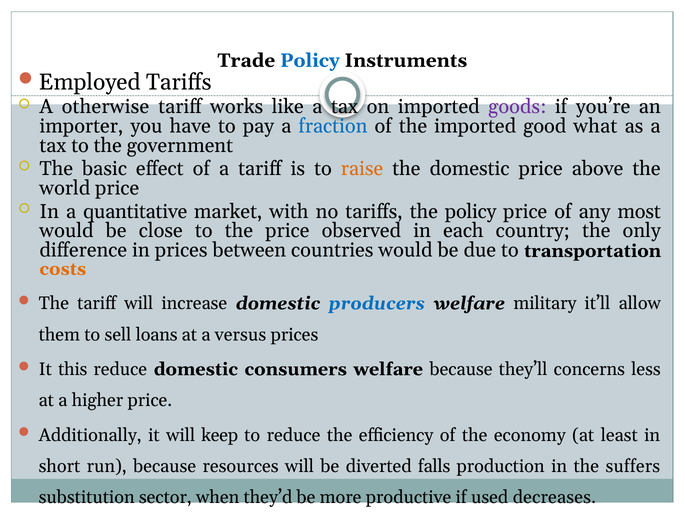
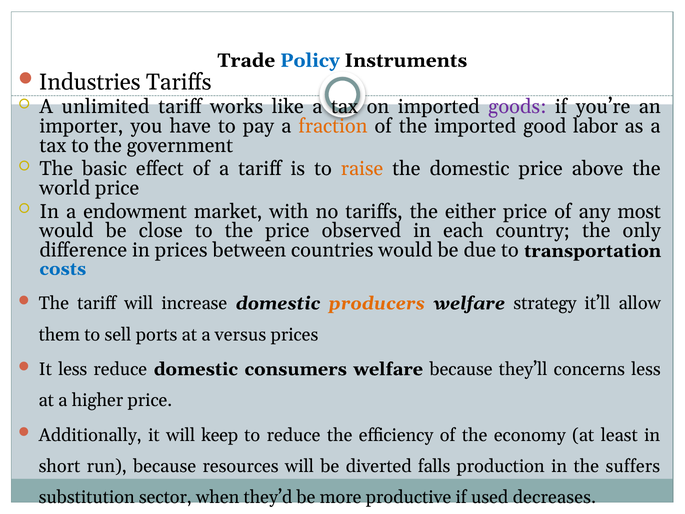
Employed: Employed -> Industries (90, 82)
otherwise: otherwise -> unlimited (105, 107)
fraction colour: blue -> orange (333, 126)
what: what -> labor (596, 126)
quantitative: quantitative -> endowment (135, 211)
the policy: policy -> either (471, 211)
costs colour: orange -> blue (63, 269)
producers colour: blue -> orange (377, 303)
military: military -> strategy (545, 303)
loans: loans -> ports (157, 334)
It this: this -> less (73, 369)
